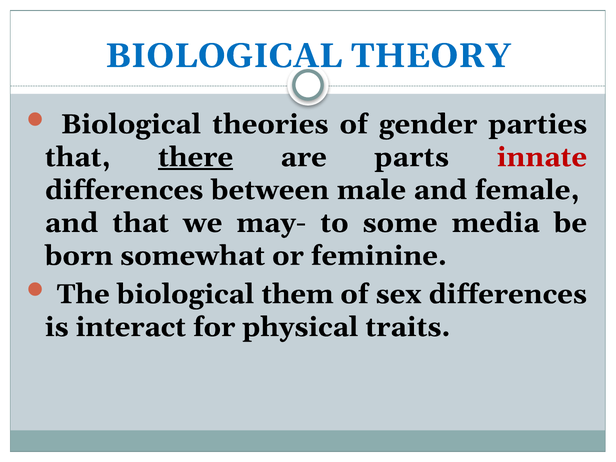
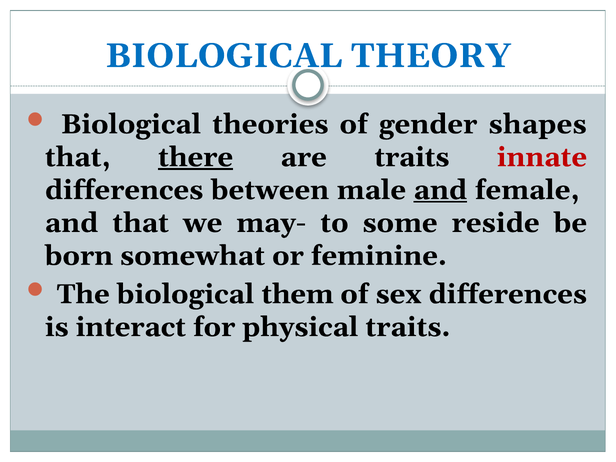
parties: parties -> shapes (538, 124)
are parts: parts -> traits (412, 157)
and underline: none -> present (440, 190)
media: media -> reside (496, 223)
